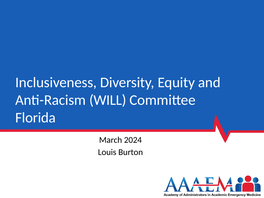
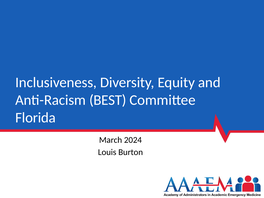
WILL: WILL -> BEST (108, 100)
